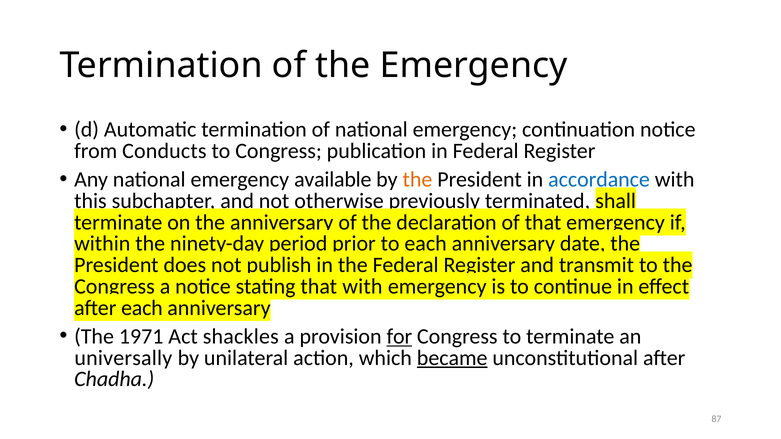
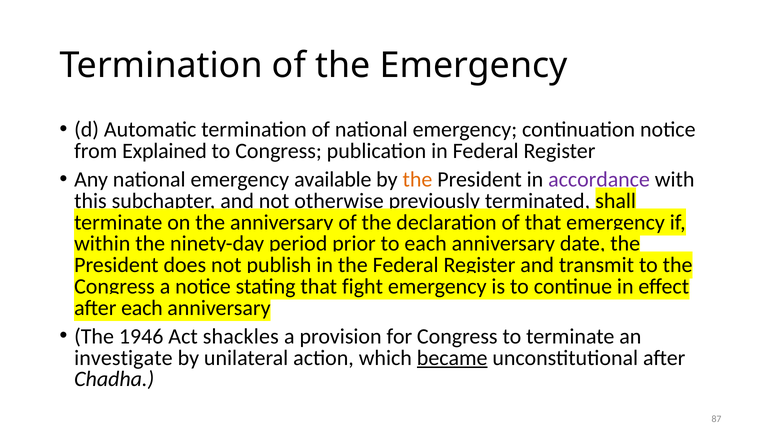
Conducts: Conducts -> Explained (165, 151)
accordance colour: blue -> purple (599, 180)
that with: with -> fight (363, 287)
1971: 1971 -> 1946 (141, 337)
for underline: present -> none (399, 337)
universally: universally -> investigate (123, 358)
